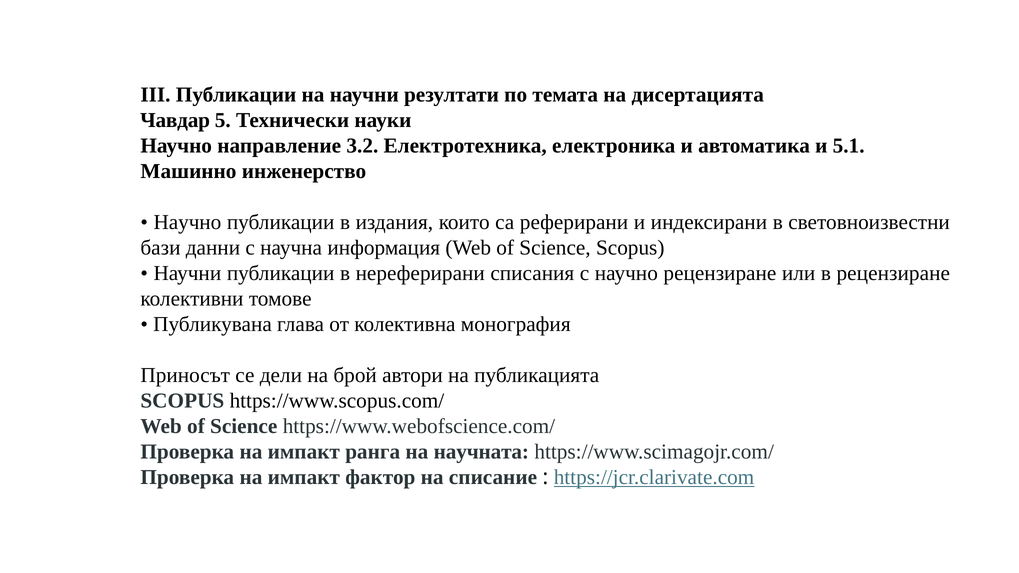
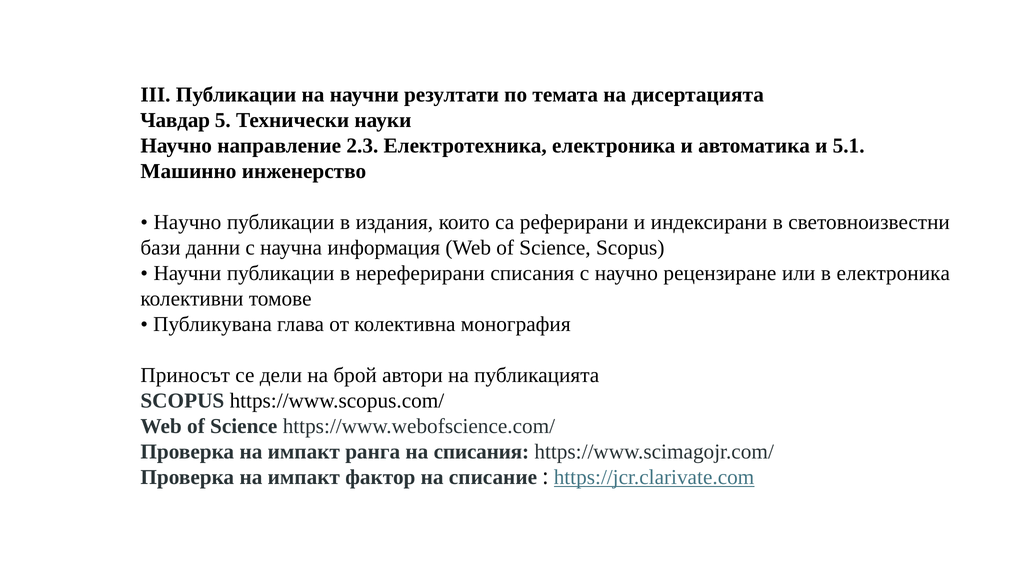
3.2: 3.2 -> 2.3 (362, 146)
в рецензиране: рецензиране -> електроника (893, 273)
на научната: научната -> списания (481, 452)
